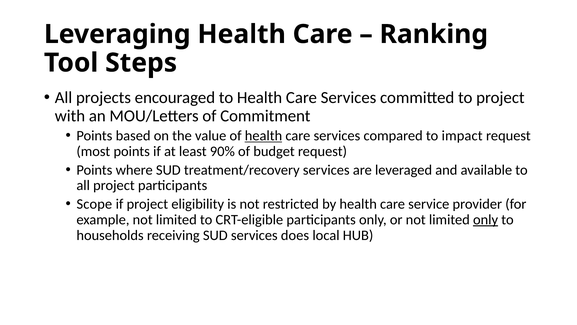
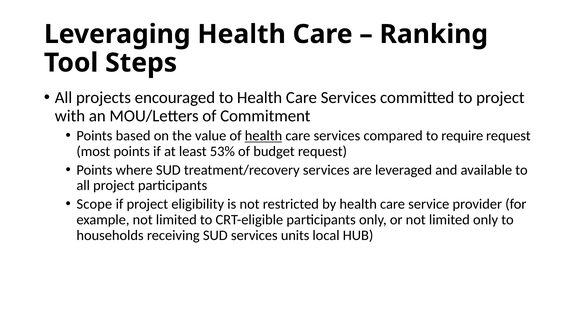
impact: impact -> require (462, 136)
90%: 90% -> 53% (222, 151)
only underline: present -> none (486, 219)
does: does -> units (295, 235)
